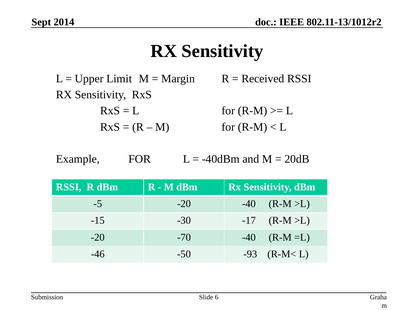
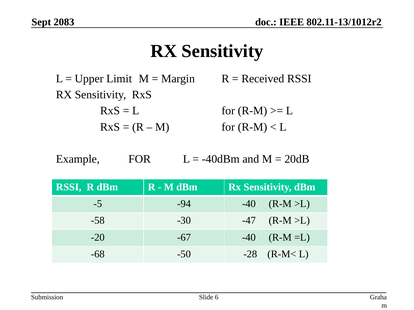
2014: 2014 -> 2083 (64, 22)
-5 -20: -20 -> -94 (184, 204)
-15: -15 -> -58 (98, 221)
-17: -17 -> -47 (249, 221)
-70: -70 -> -67 (184, 238)
-46: -46 -> -68 (98, 254)
-93: -93 -> -28 (250, 254)
